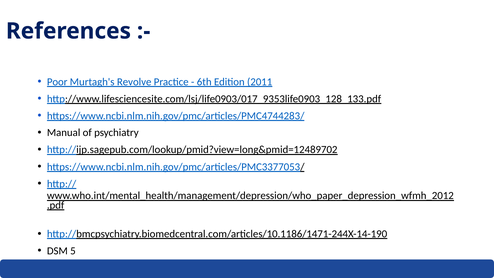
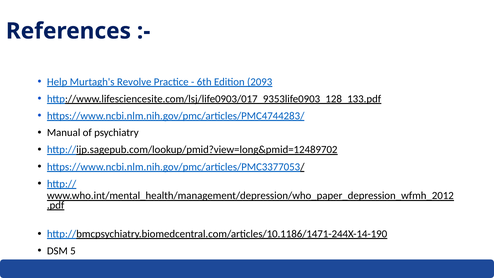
Poor: Poor -> Help (57, 82)
2011: 2011 -> 2093 (260, 82)
